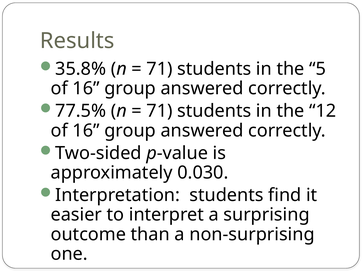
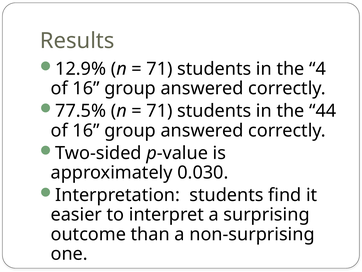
35.8%: 35.8% -> 12.9% (81, 69)
5: 5 -> 4 (318, 69)
12: 12 -> 44 (323, 111)
